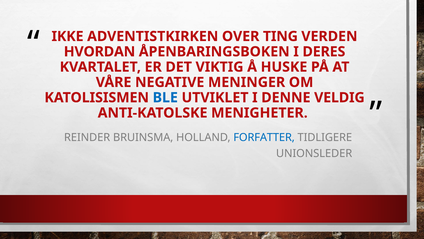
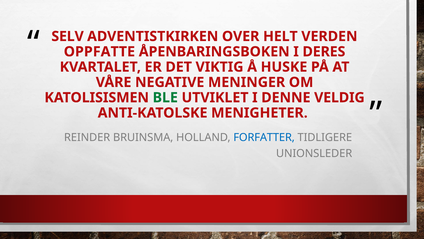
IKKE: IKKE -> SELV (68, 36)
TING: TING -> HELT (280, 36)
HVORDAN: HVORDAN -> OPPFATTE (99, 52)
BLE colour: blue -> green (165, 97)
